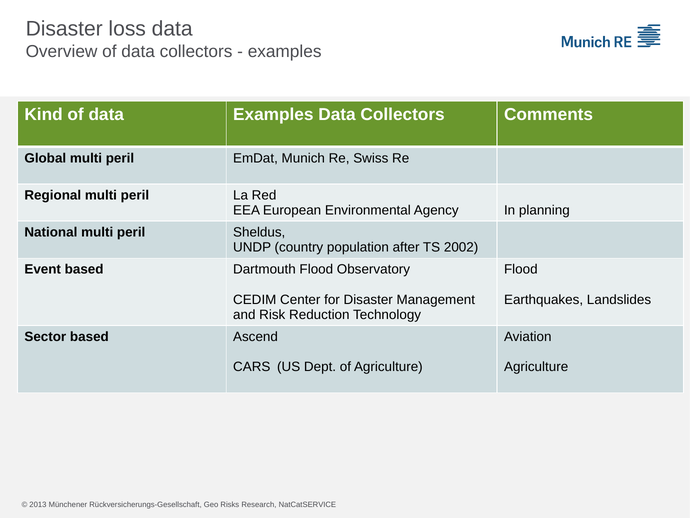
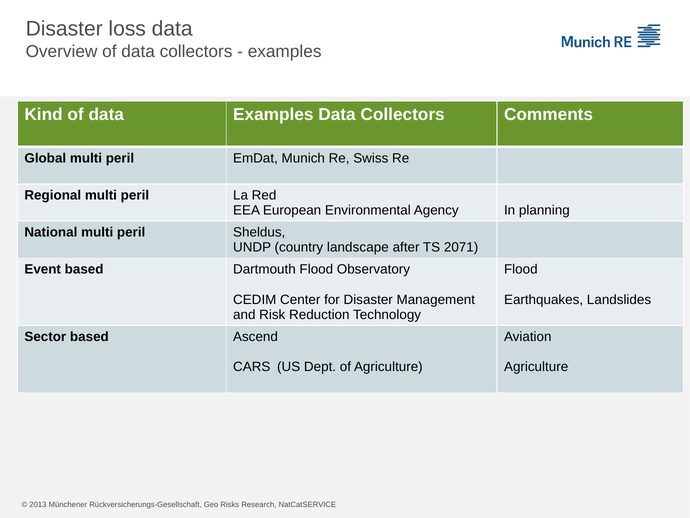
population: population -> landscape (358, 247)
2002: 2002 -> 2071 (461, 247)
